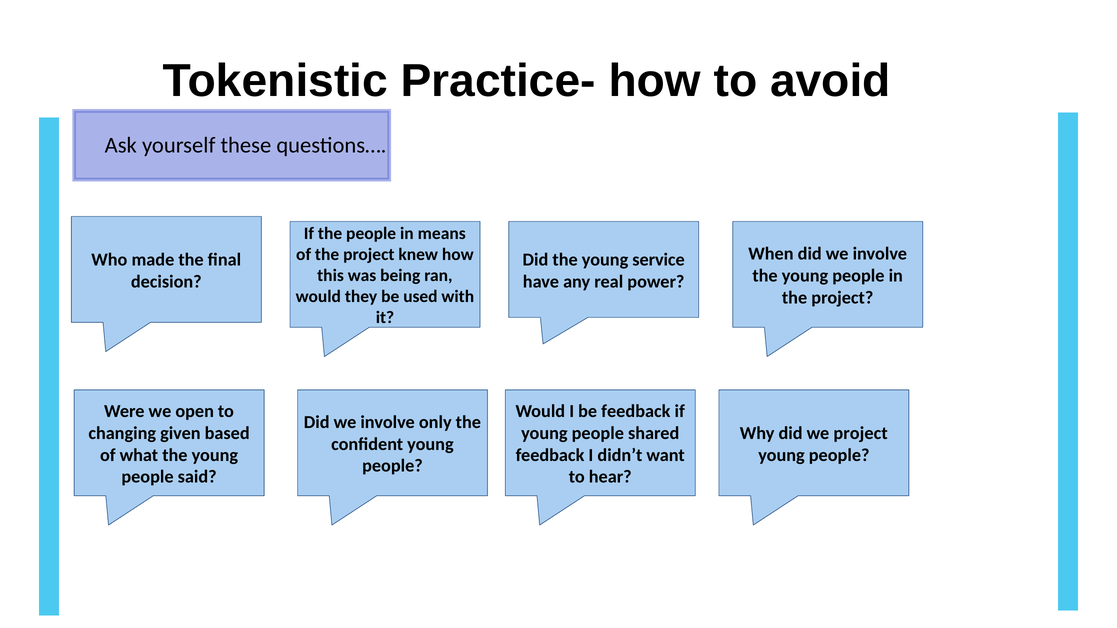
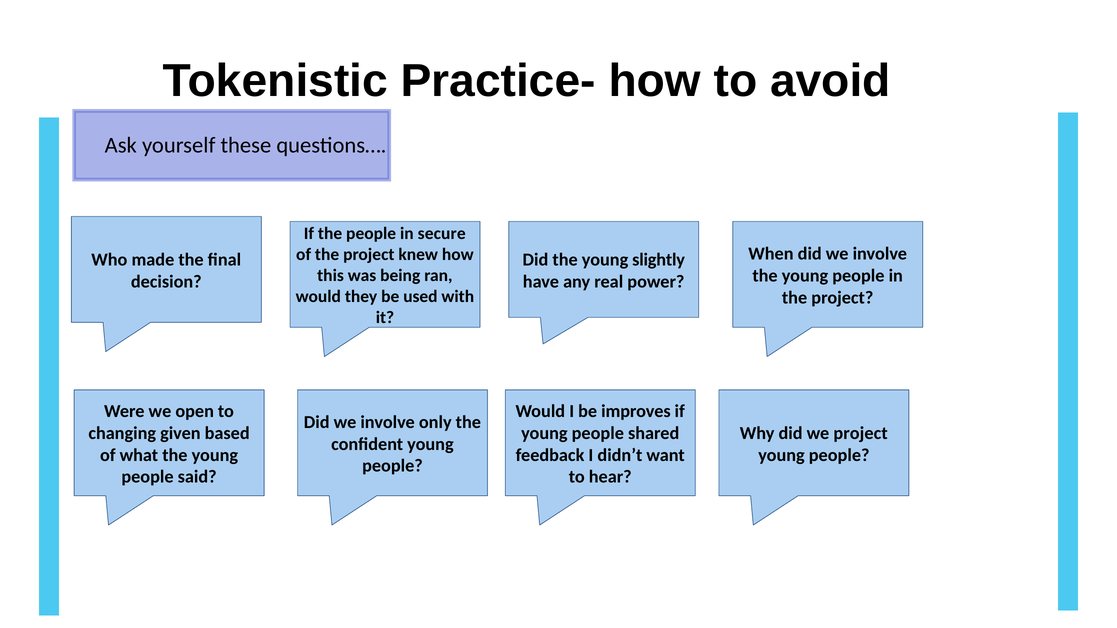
means: means -> secure (442, 234)
service: service -> slightly (659, 260)
be feedback: feedback -> improves (636, 411)
